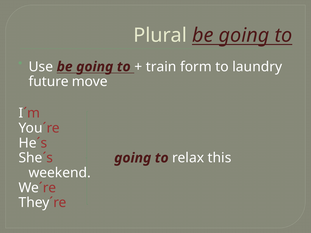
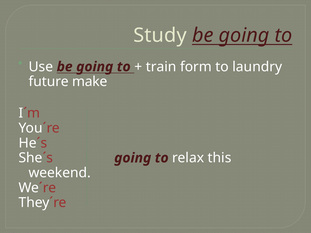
Plural: Plural -> Study (160, 35)
move: move -> make (90, 82)
